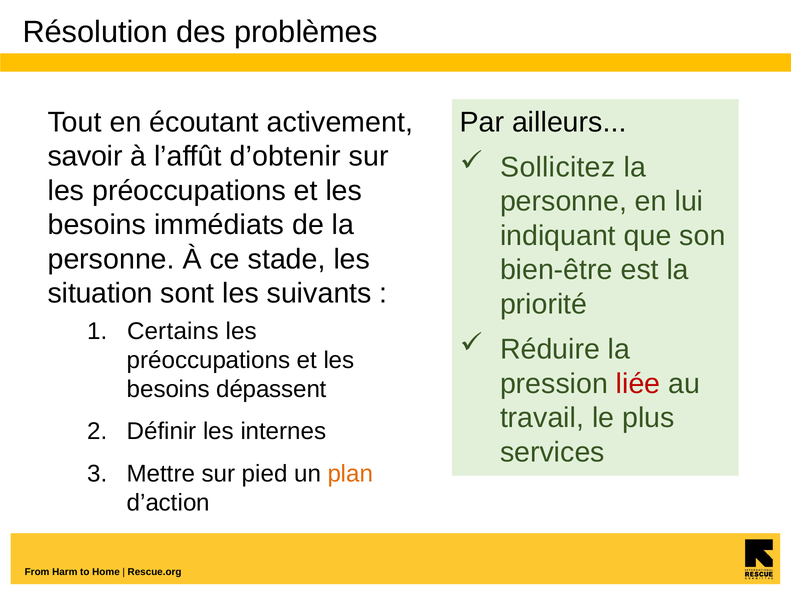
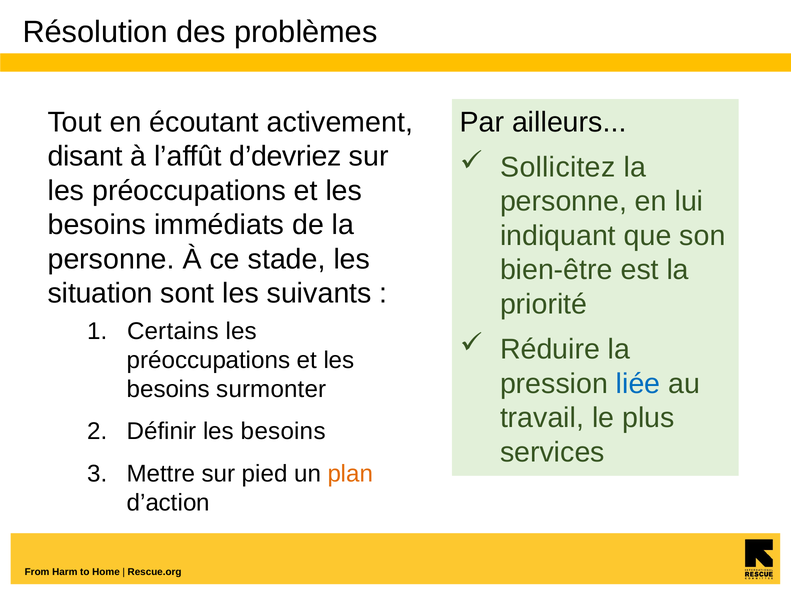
savoir: savoir -> disant (85, 156)
d’obtenir: d’obtenir -> d’devriez (285, 156)
liée colour: red -> blue (638, 384)
dépassent: dépassent -> surmonter (271, 389)
Définir les internes: internes -> besoins (283, 432)
